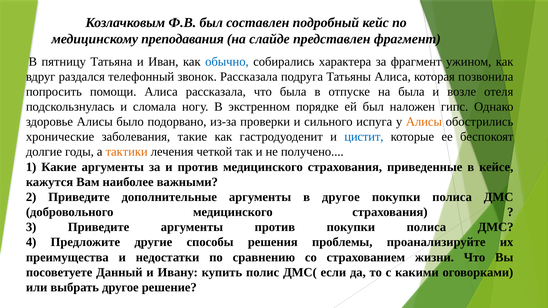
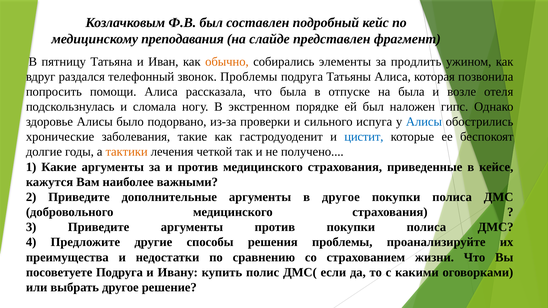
обычно colour: blue -> orange (227, 62)
характера: характера -> элементы (345, 62)
за фрагмент: фрагмент -> продлить (416, 62)
звонок Рассказала: Рассказала -> Проблемы (249, 77)
Алисы colour: orange -> blue (424, 122)
посоветуете Данный: Данный -> Подруга (119, 272)
